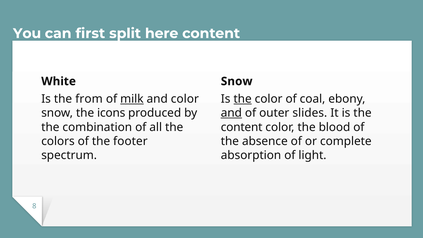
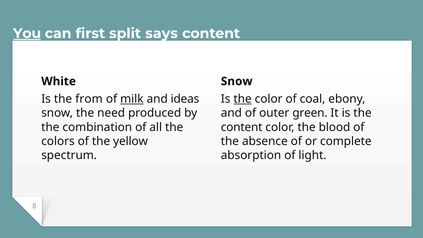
You underline: none -> present (27, 33)
here: here -> says (162, 33)
and color: color -> ideas (185, 99)
icons: icons -> need (111, 113)
and underline: present -> none (231, 113)
slides: slides -> green (310, 113)
footer: footer -> yellow (131, 141)
